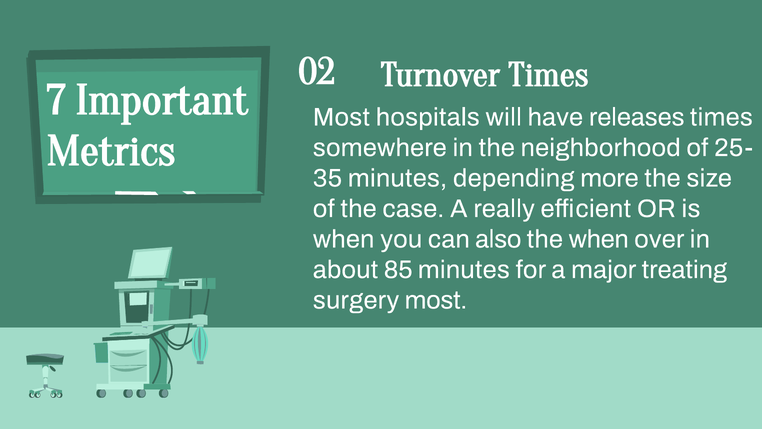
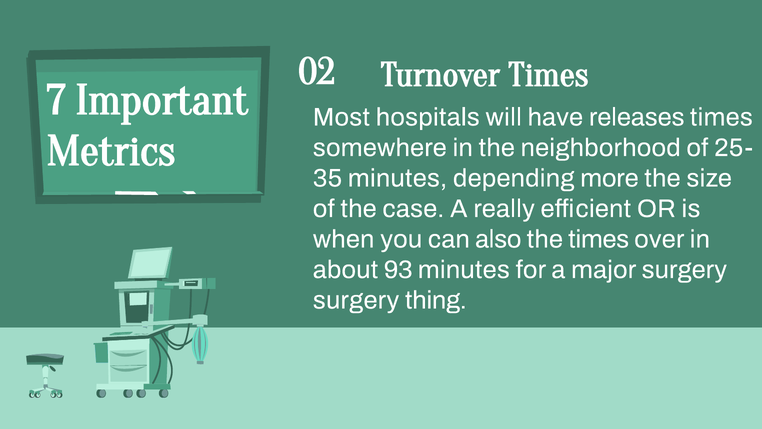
the when: when -> times (599, 239)
85: 85 -> 93 (398, 269)
major treating: treating -> surgery (684, 269)
surgery most: most -> thing (436, 300)
